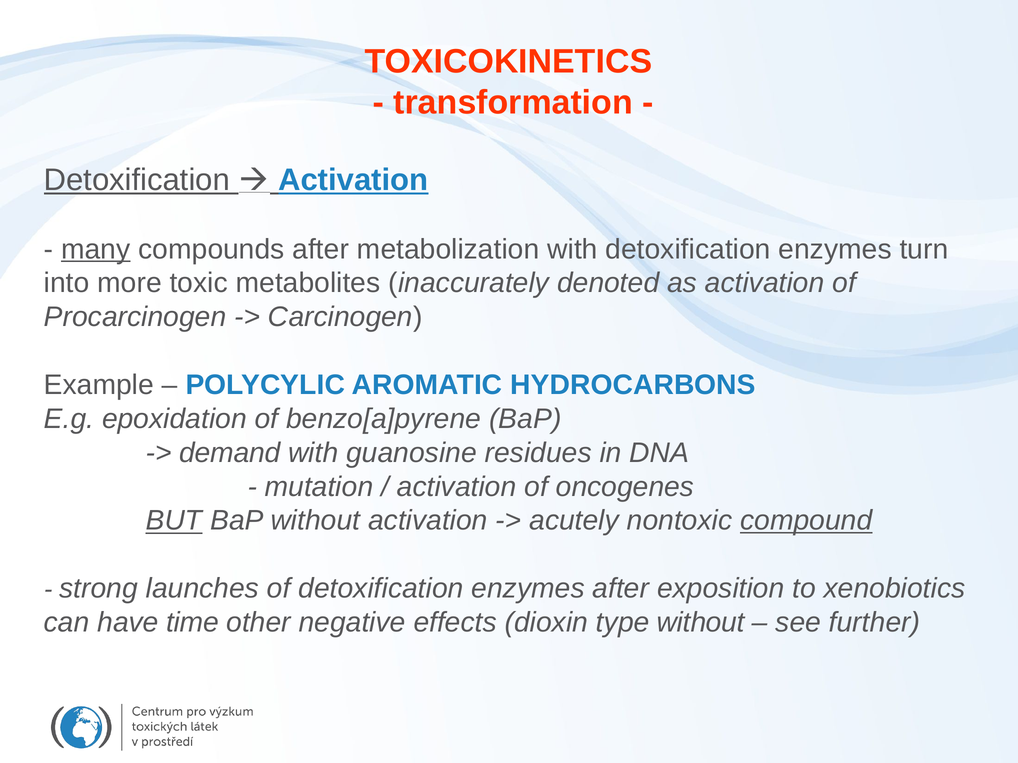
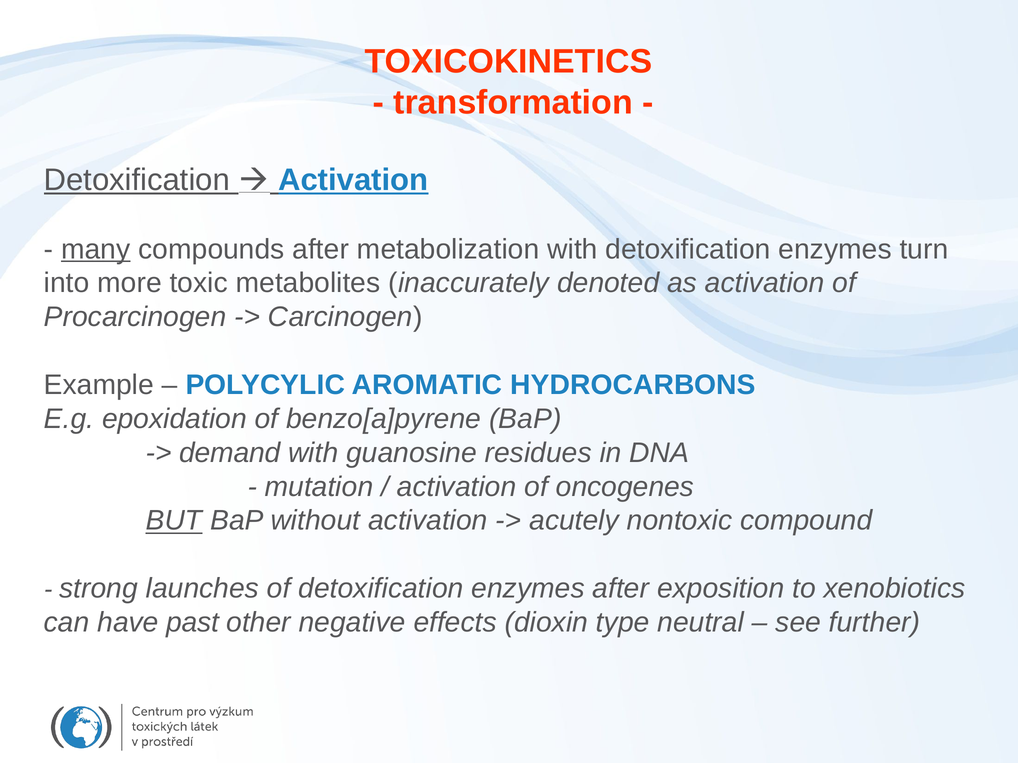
compound underline: present -> none (806, 521)
time: time -> past (193, 623)
type without: without -> neutral (701, 623)
